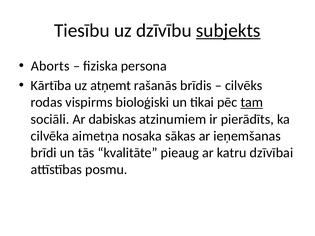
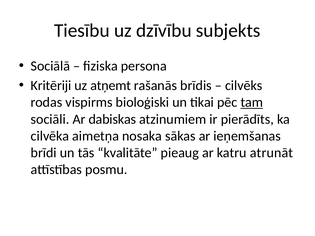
subjekts underline: present -> none (228, 30)
Aborts: Aborts -> Sociālā (50, 66)
Kārtība: Kārtība -> Kritēriji (51, 86)
dzīvībai: dzīvībai -> atrunāt (271, 153)
